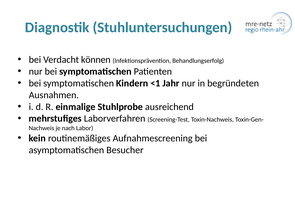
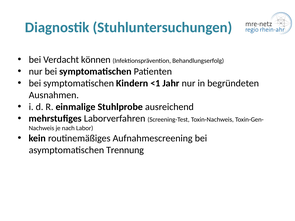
Besucher: Besucher -> Trennung (125, 150)
